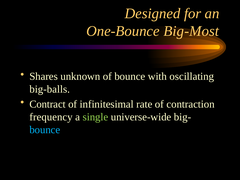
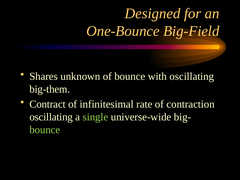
Big-Most: Big-Most -> Big-Field (191, 31)
big-balls: big-balls -> big-them (50, 89)
frequency: frequency -> oscillating (51, 117)
bounce colour: light blue -> light green (45, 130)
